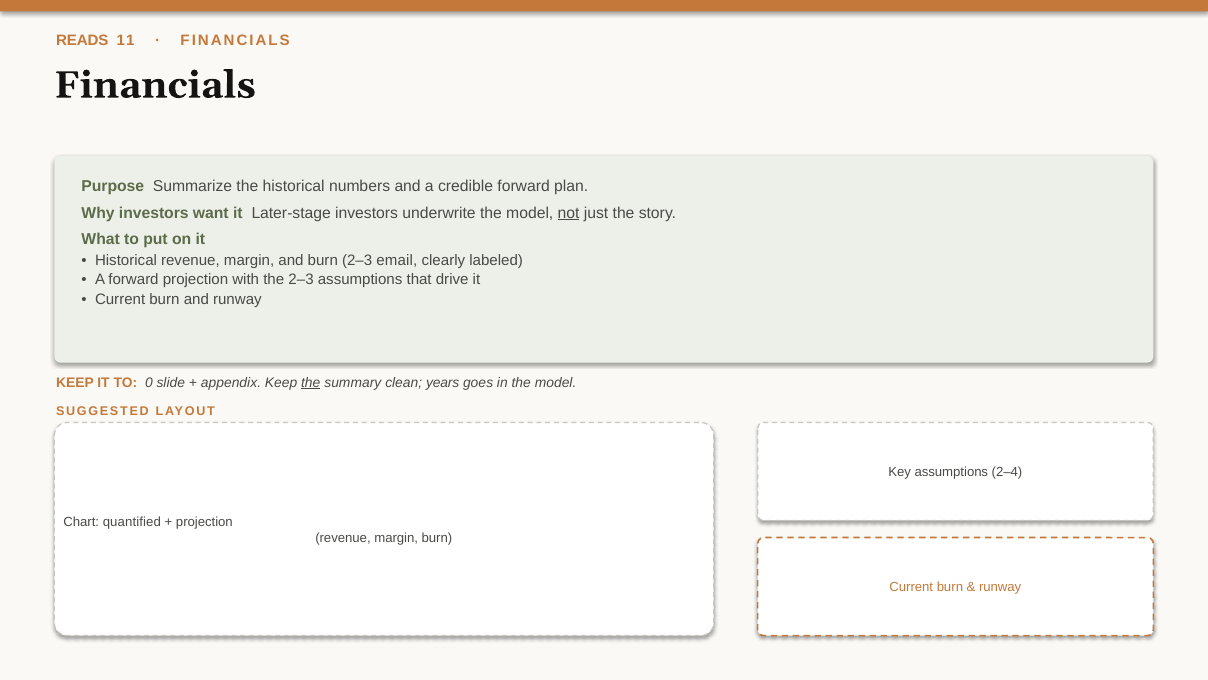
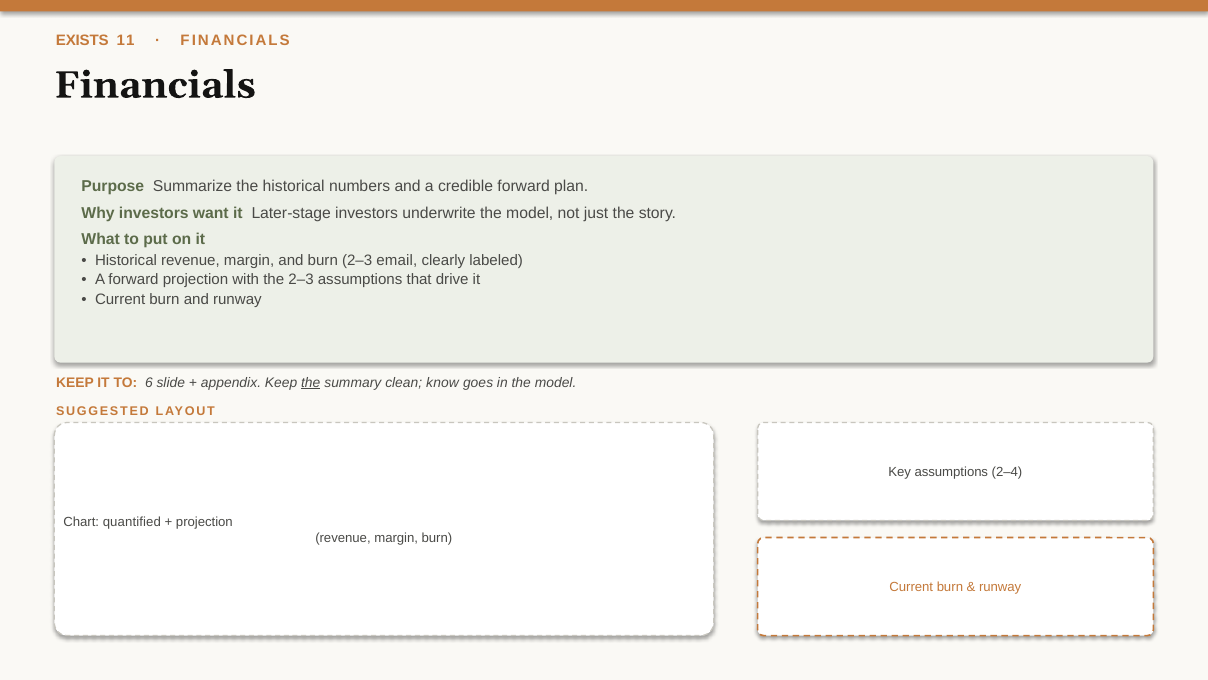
READS: READS -> EXISTS (82, 41)
not underline: present -> none (569, 213)
0: 0 -> 6 (149, 383)
years: years -> know (443, 383)
